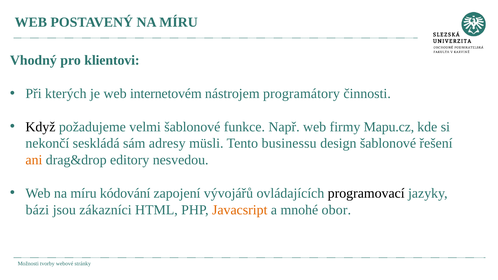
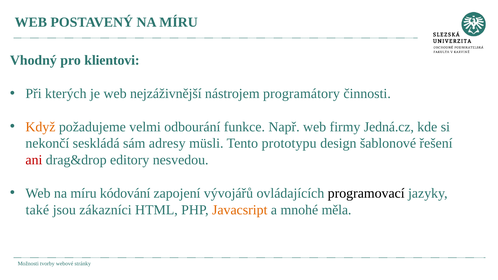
internetovém: internetovém -> nejzáživnější (166, 94)
Když colour: black -> orange (40, 127)
velmi šablonové: šablonové -> odbourání (192, 127)
Mapu.cz: Mapu.cz -> Jedná.cz (389, 127)
businessu: businessu -> prototypu (289, 143)
ani colour: orange -> red (34, 160)
bázi: bázi -> také (37, 210)
obor: obor -> měla (336, 210)
